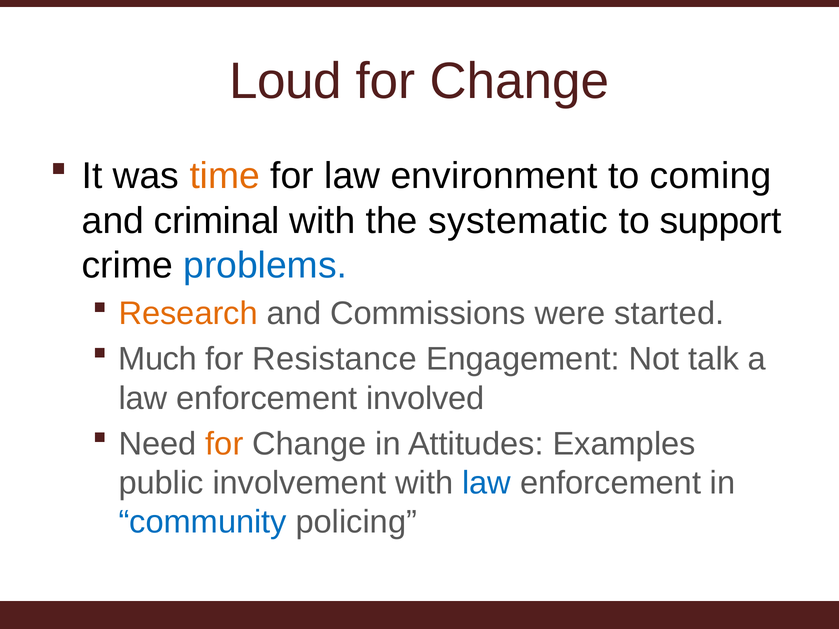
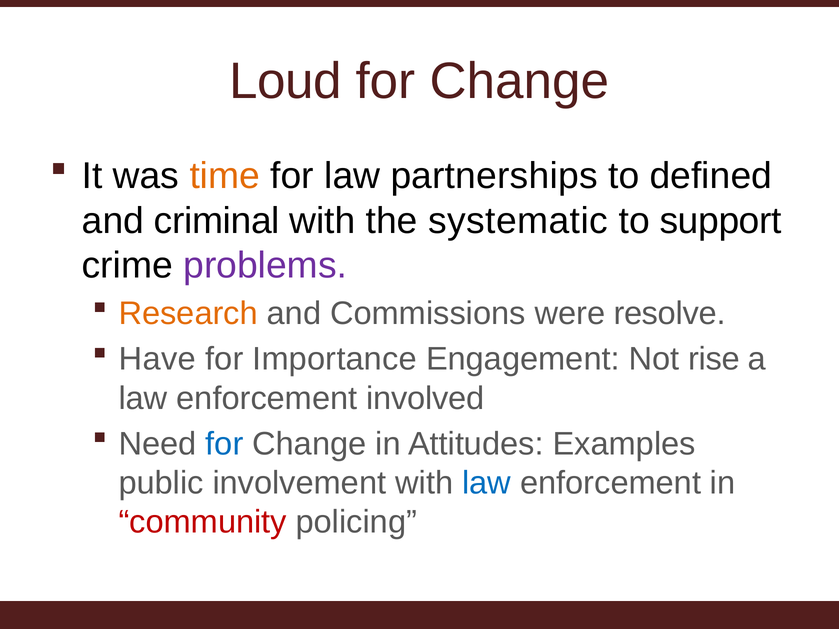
environment: environment -> partnerships (494, 176)
coming: coming -> defined (711, 176)
problems colour: blue -> purple (265, 266)
started: started -> resolve (670, 314)
Much: Much -> Have (157, 359)
Resistance: Resistance -> Importance (335, 359)
talk: talk -> rise (714, 359)
for colour: orange -> blue (224, 444)
community colour: blue -> red (203, 522)
